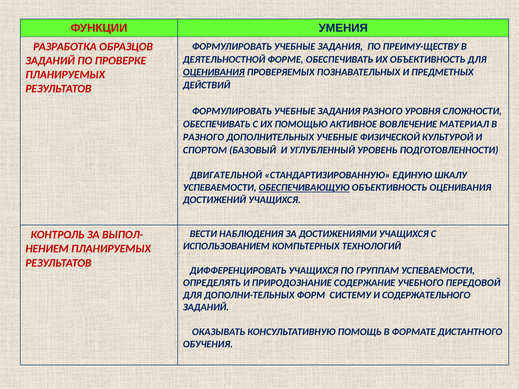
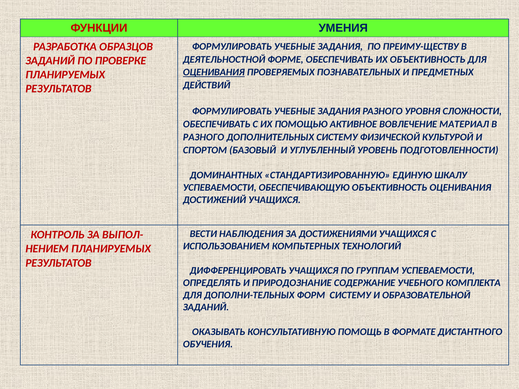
ДОПОЛНИТЕЛЬНЫХ УЧЕБНЫЕ: УЧЕБНЫЕ -> СИСТЕМУ (337, 137)
ДВИГАТЕЛЬНОЙ: ДВИГАТЕЛЬНОЙ -> ДОМИНАНТНЫХ (226, 175)
ОБЕСПЕЧИВАЮЩУЮ underline: present -> none (304, 188)
ПЕРЕДОВОЙ: ПЕРЕДОВОЙ -> КОМПЛЕКТА (473, 283)
СОДЕРЖАТЕЛЬНОГО: СОДЕРЖАТЕЛЬНОГО -> ОБРАЗОВАТЕЛЬНОЙ (426, 295)
